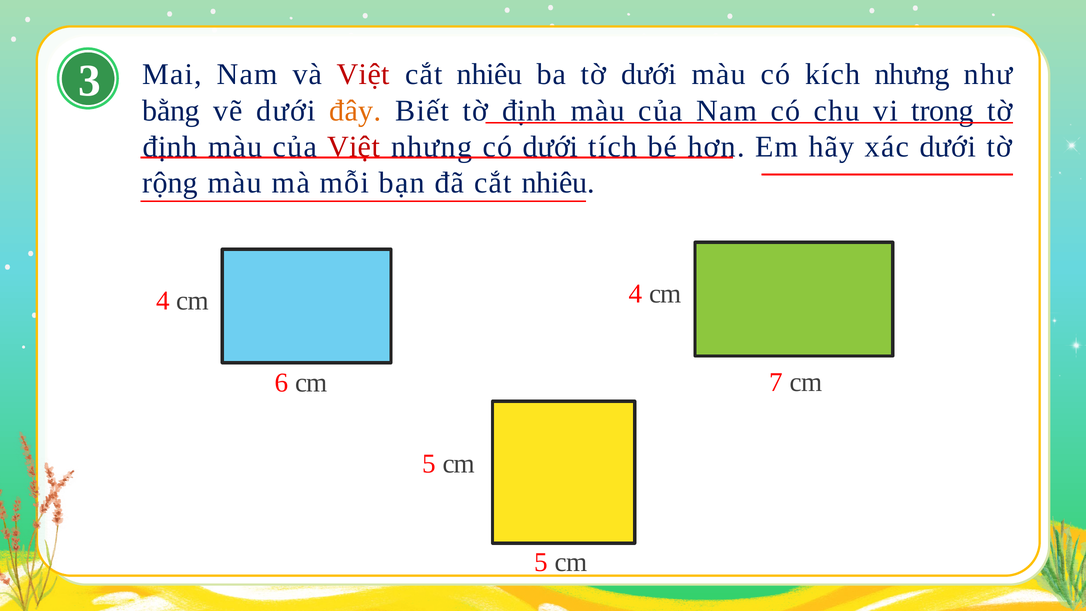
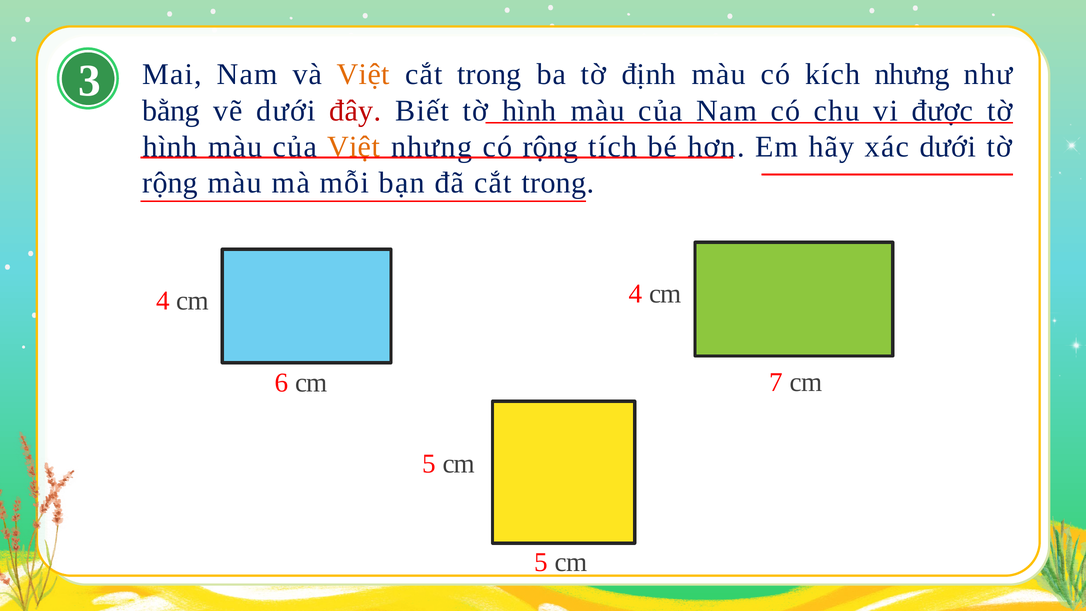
Việt colour: red -> orange (363, 74)
nhiêu: nhiêu -> trong (489, 74)
tờ dưới: dưới -> định (649, 74)
đây colour: orange -> red (355, 111)
Biết tờ định: định -> hình (529, 111)
trong: trong -> được (942, 111)
định: định -> hình (170, 147)
Việt colour: red -> orange (354, 147)
có dưới: dưới -> rộng (550, 147)
đã cắt nhiêu: nhiêu -> trong (558, 183)
